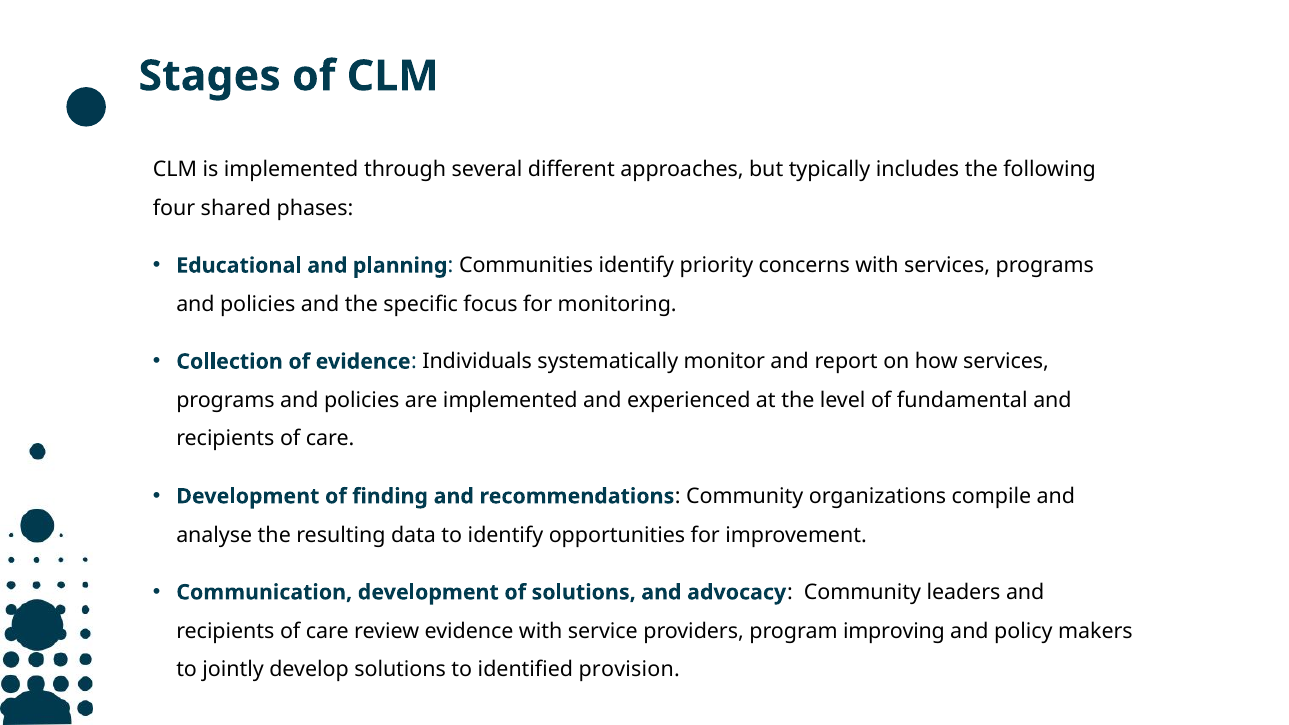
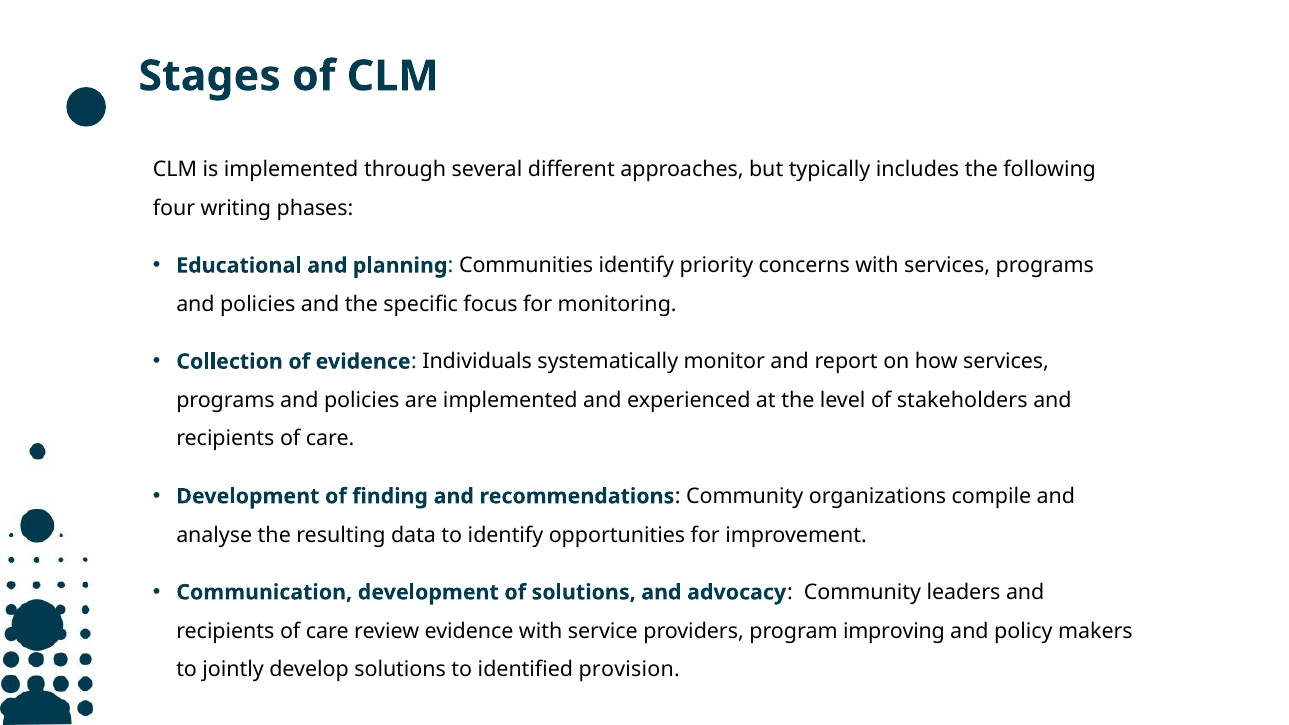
shared: shared -> writing (236, 208)
fundamental: fundamental -> stakeholders (962, 400)
